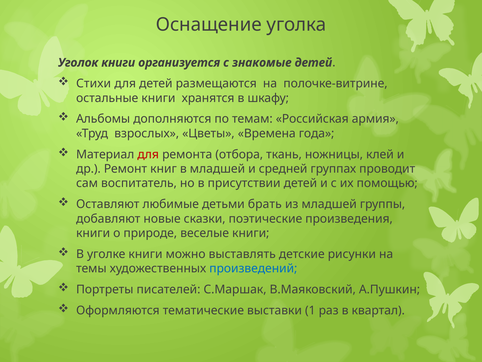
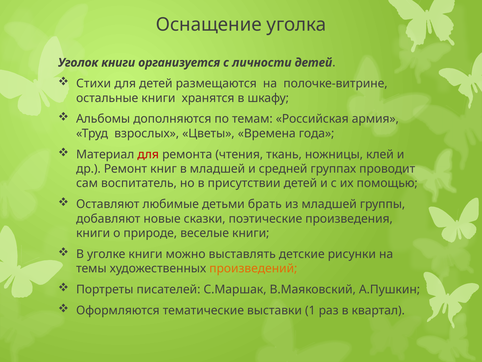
знакомые: знакомые -> личности (262, 63)
отбора: отбора -> чтения (239, 154)
произведений colour: blue -> orange (253, 268)
